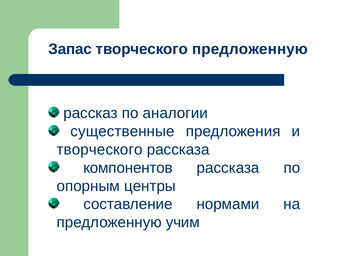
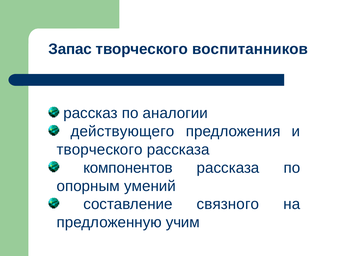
творческого предложенную: предложенную -> воспитанников (250, 49)
существенные: существенные -> действующего (123, 131)
центры: центры -> умений (150, 186)
нормами: нормами -> связного (228, 204)
